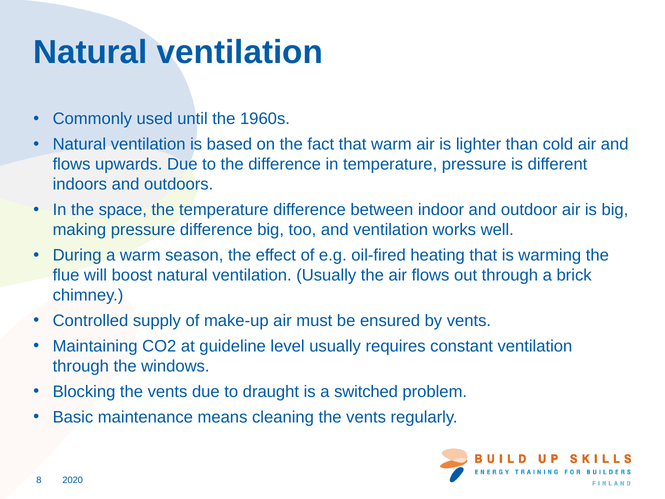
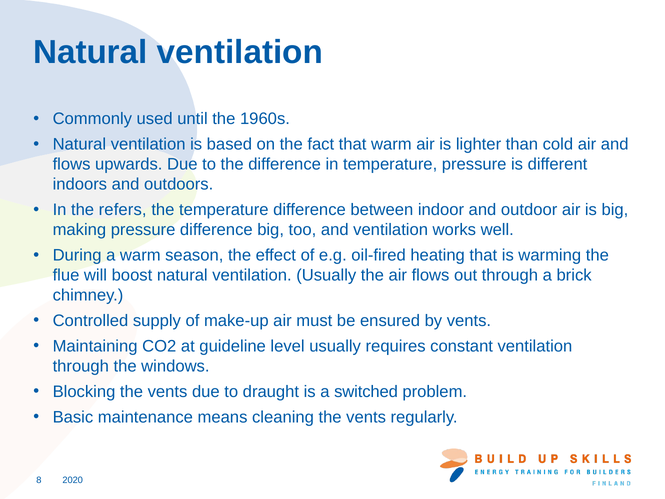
space: space -> refers (123, 210)
